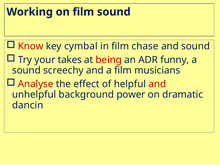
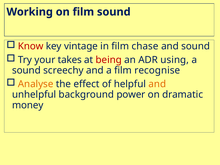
cymbal: cymbal -> vintage (81, 46)
funny: funny -> using (175, 60)
musicians: musicians -> recognise (157, 70)
Analyse colour: red -> orange (36, 84)
and colour: red -> orange (157, 84)
dancin: dancin -> money (28, 105)
